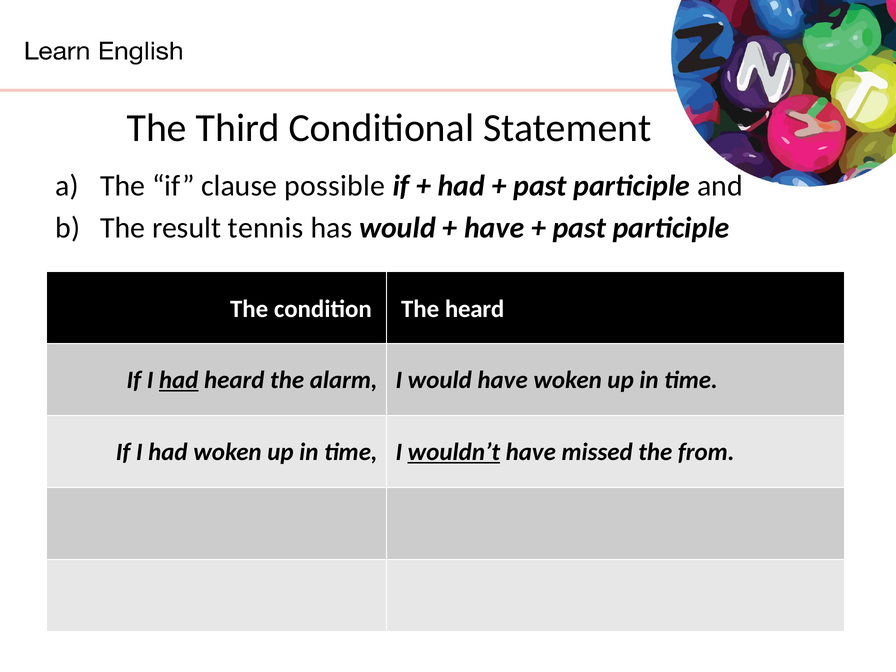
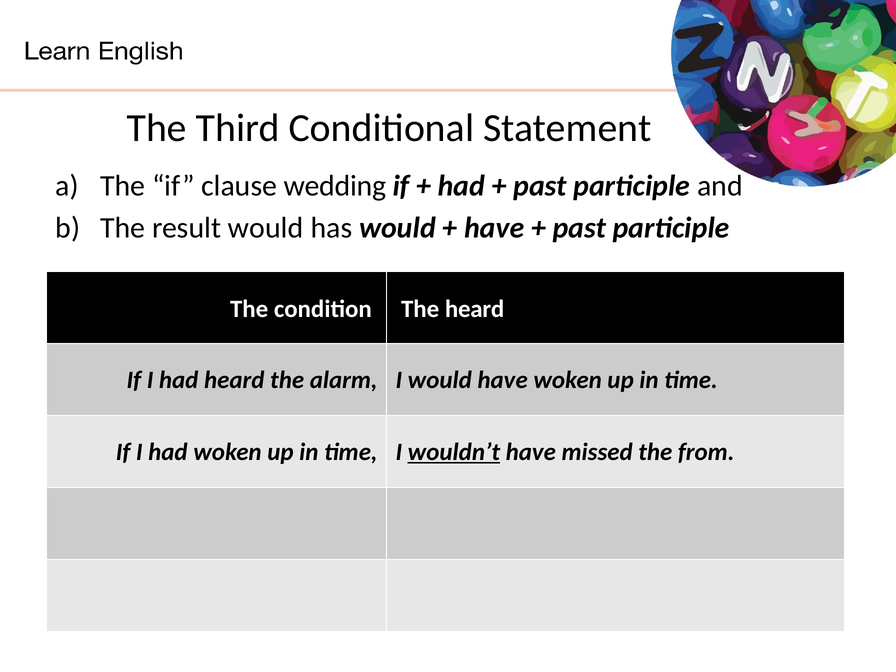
possible: possible -> wedding (335, 186)
result tennis: tennis -> would (266, 228)
had underline: present -> none (179, 380)
